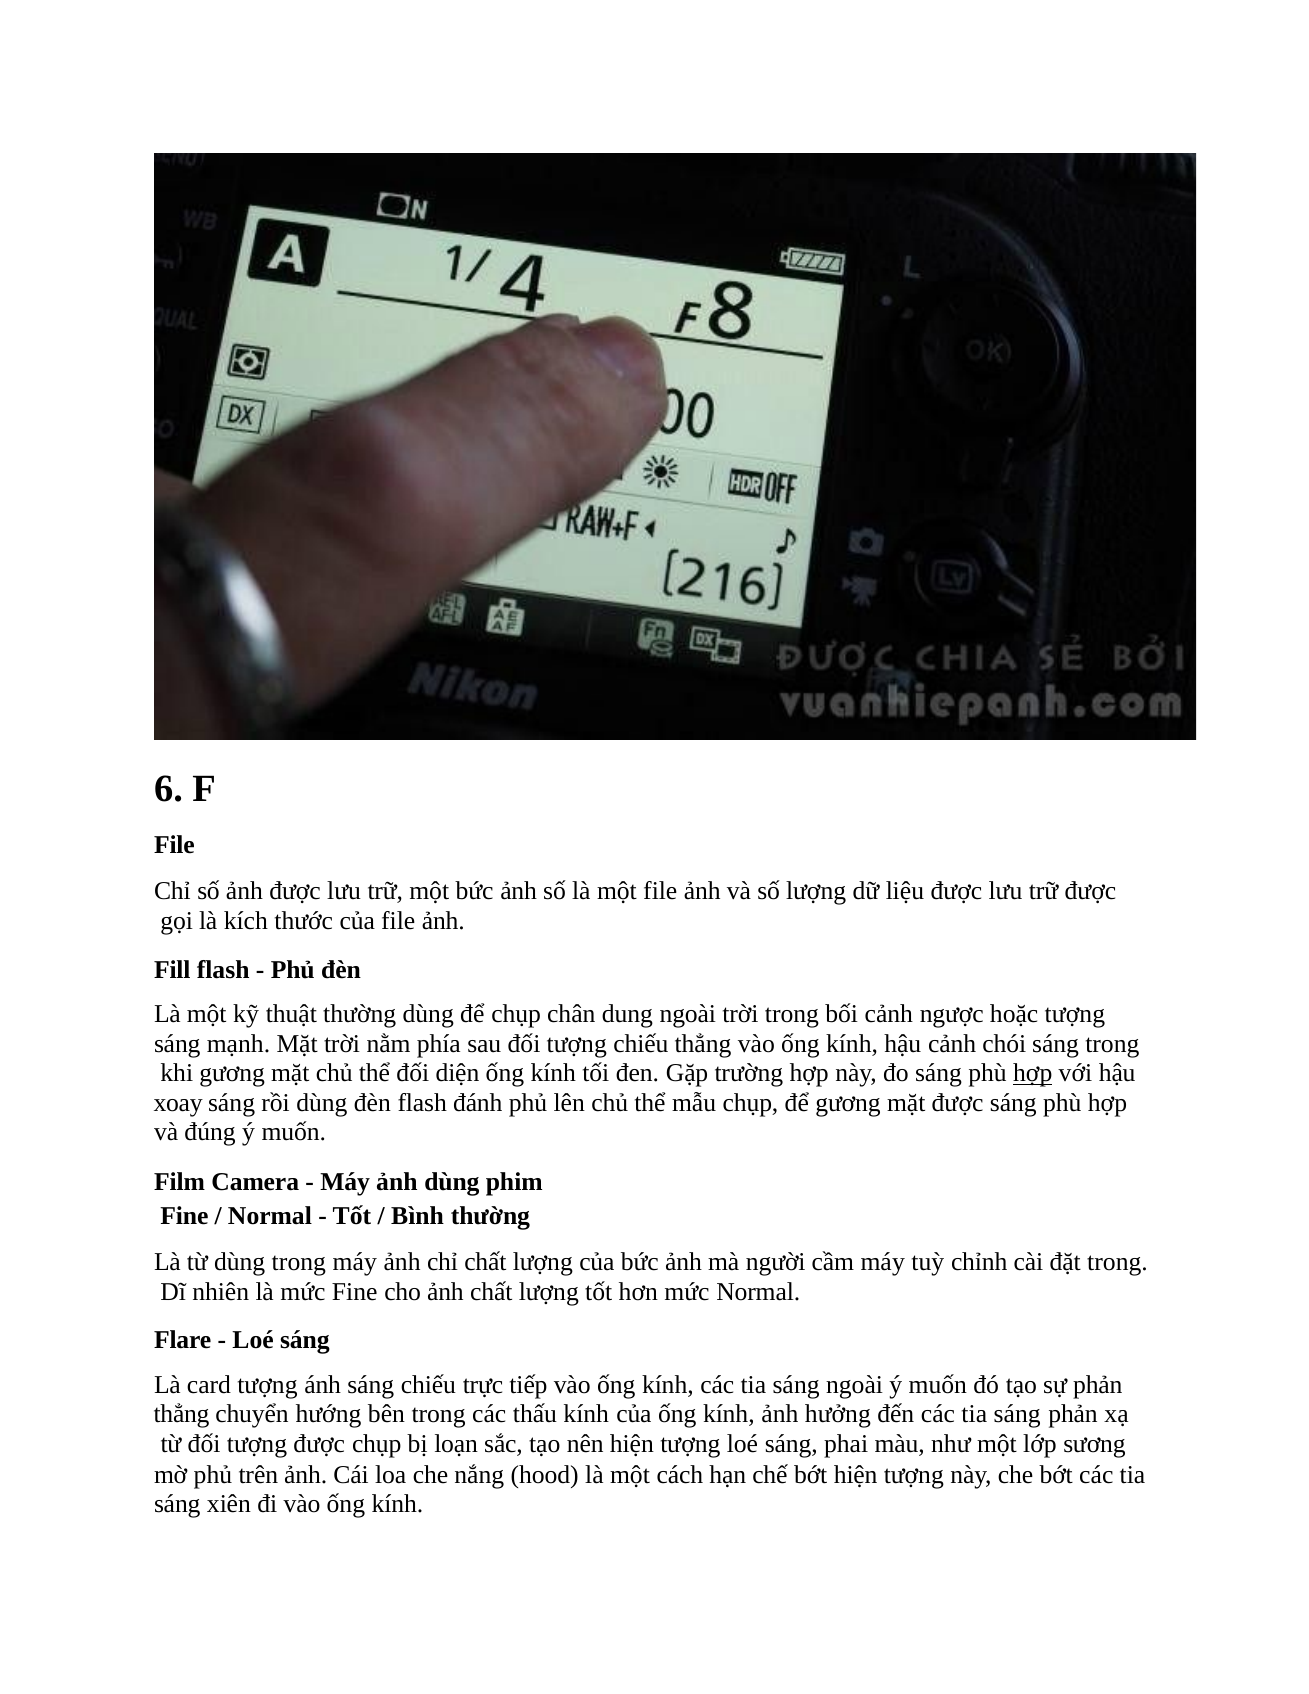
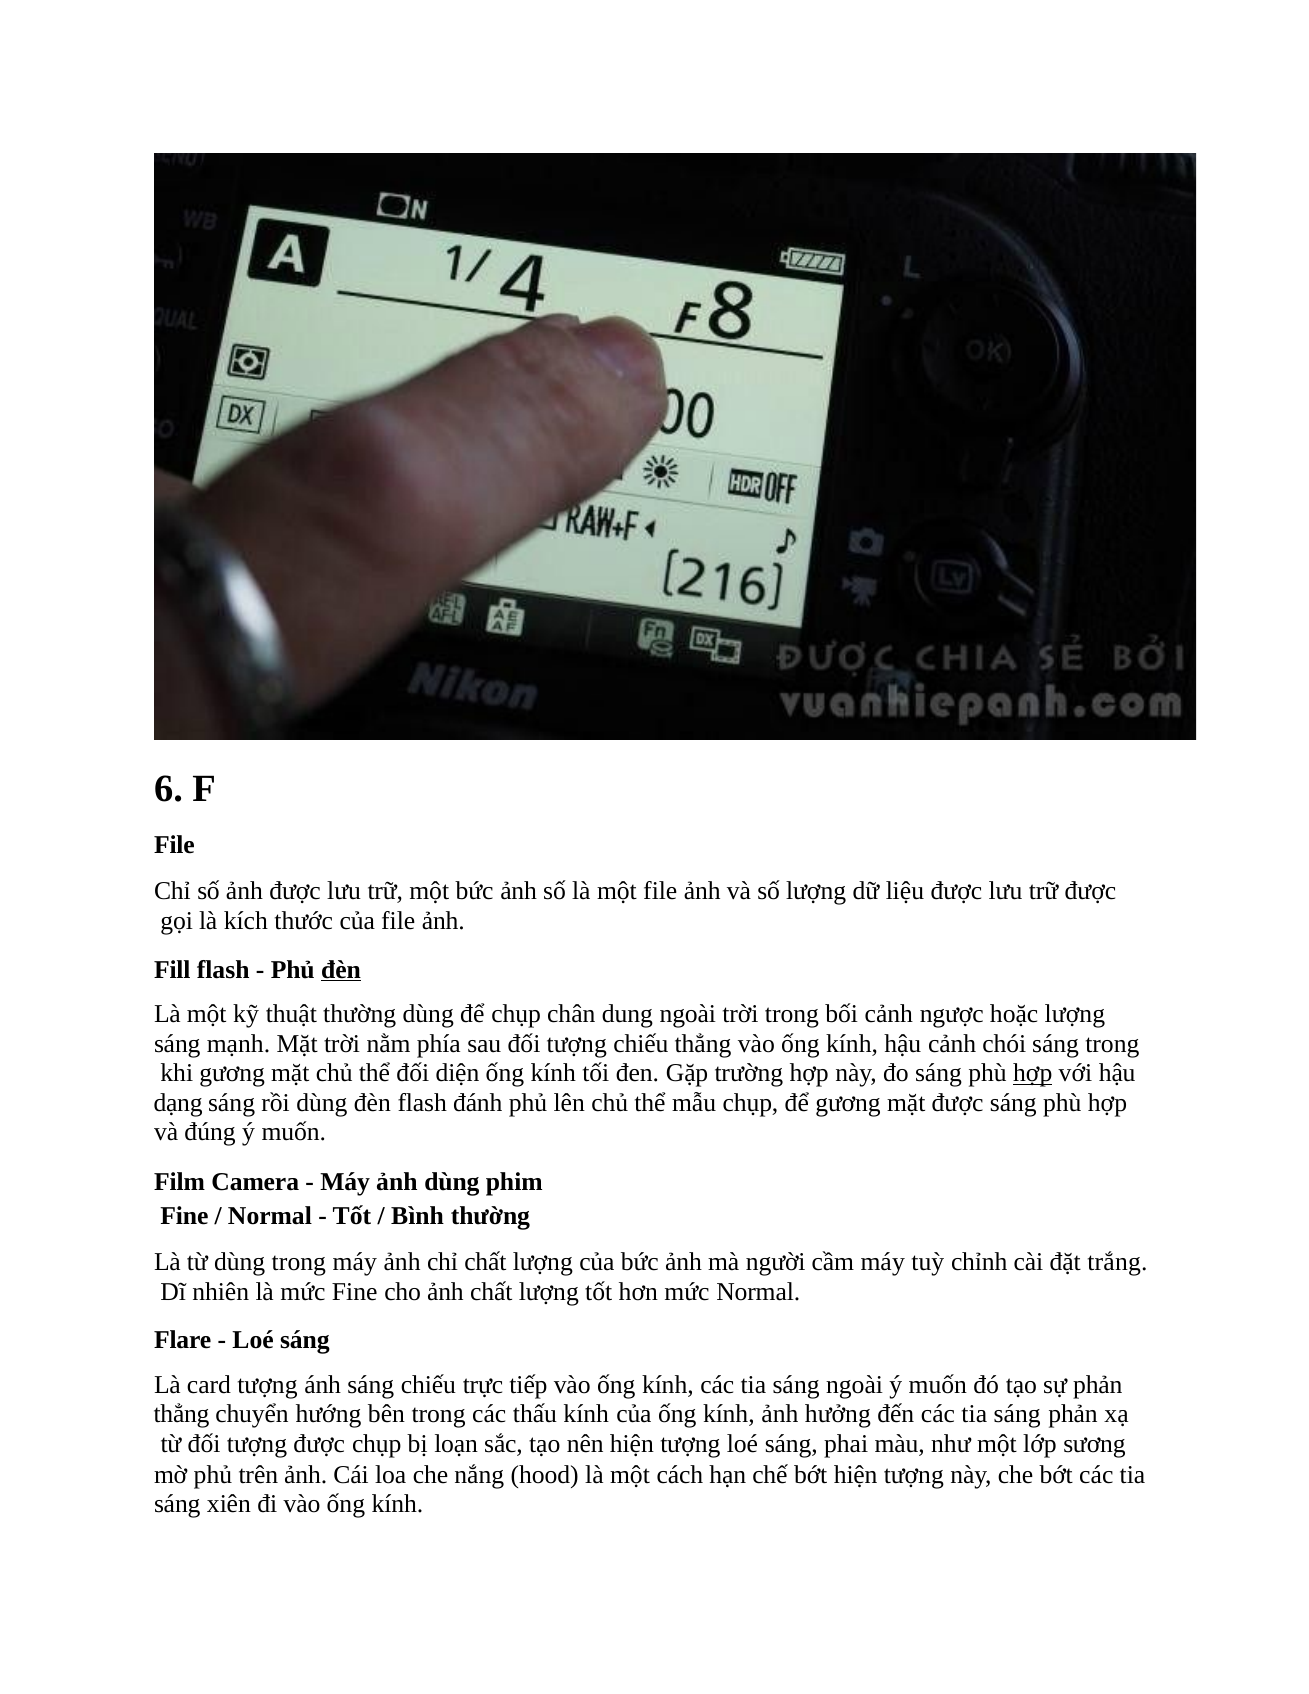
đèn underline: none -> present (341, 970)
hoặc tượng: tượng -> lượng (1075, 1014)
xoay: xoay -> dạng (178, 1103)
đặt trong: trong -> trắng (1117, 1262)
